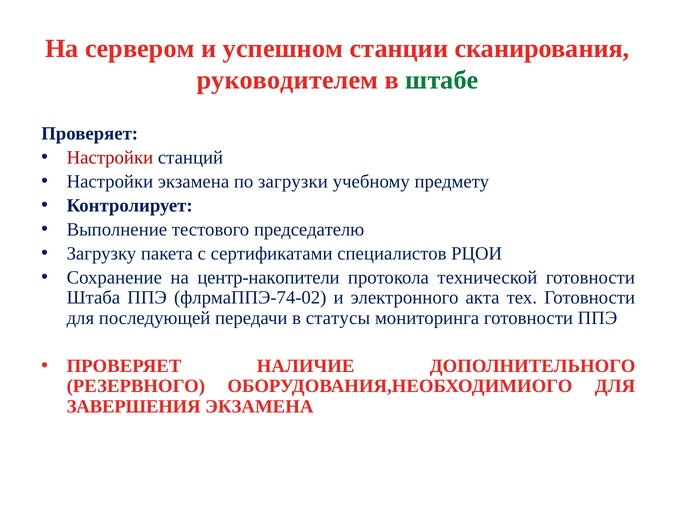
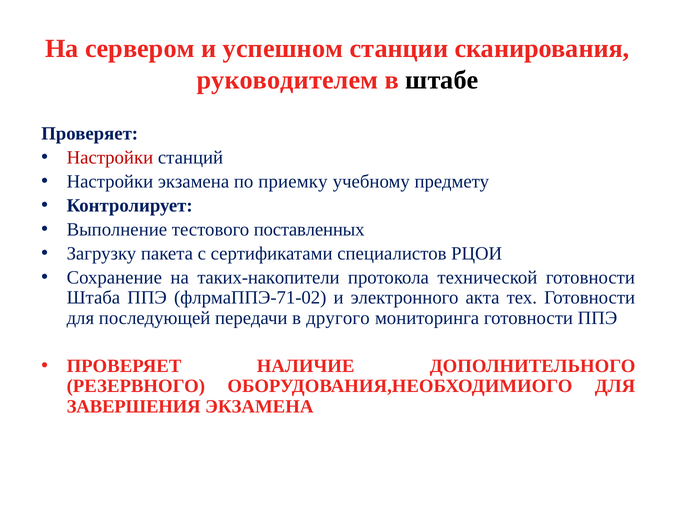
штабе colour: green -> black (442, 80)
загрузки: загрузки -> приемку (293, 182)
председателю: председателю -> поставленных (309, 230)
центр-накопители: центр-накопители -> таких-накопители (268, 278)
флрмаППЭ-74-02: флрмаППЭ-74-02 -> флрмаППЭ-71-02 (250, 298)
статусы: статусы -> другого (338, 318)
